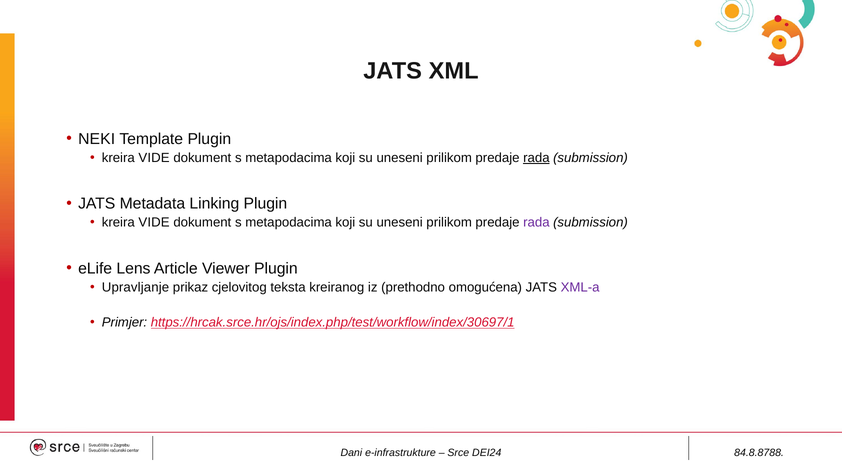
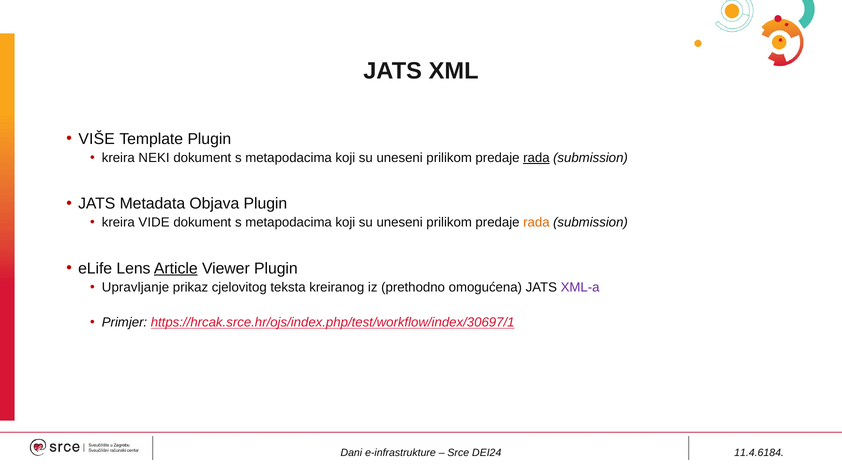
NEKI: NEKI -> VIŠE (97, 139)
VIDE: VIDE -> NEKI (154, 158)
Linking: Linking -> Objava (214, 203)
rada colour: purple -> orange (536, 222)
Article underline: none -> present (176, 268)
84.8.8788: 84.8.8788 -> 11.4.6184 (759, 452)
